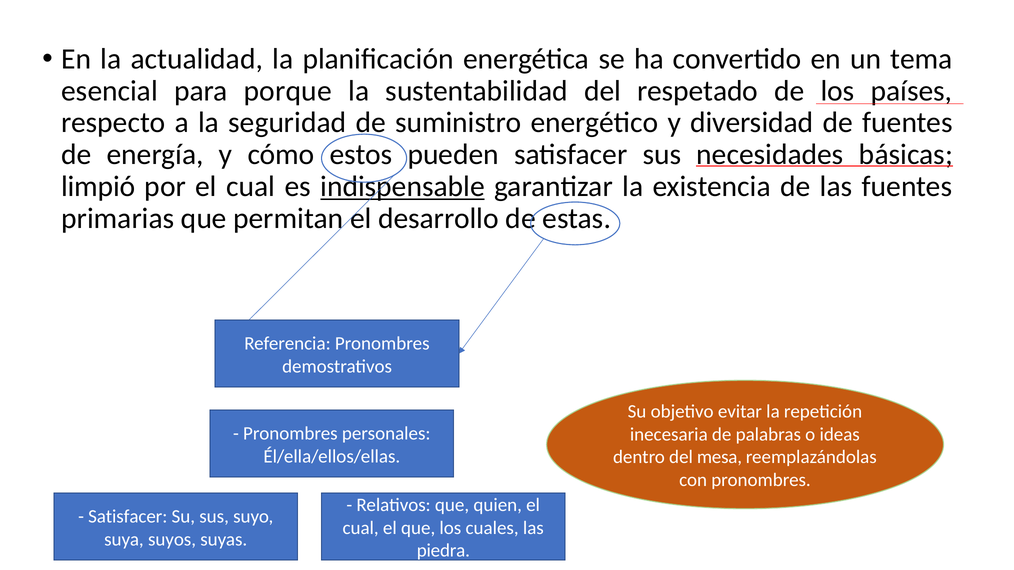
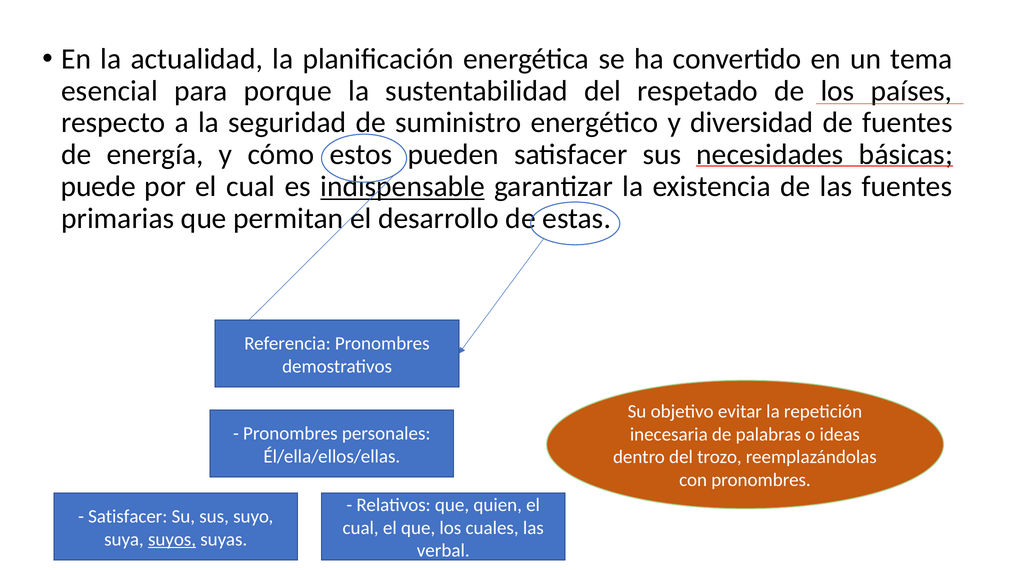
limpió: limpió -> puede (98, 187)
mesa: mesa -> trozo (719, 458)
suyos underline: none -> present (172, 540)
piedra: piedra -> verbal (443, 551)
